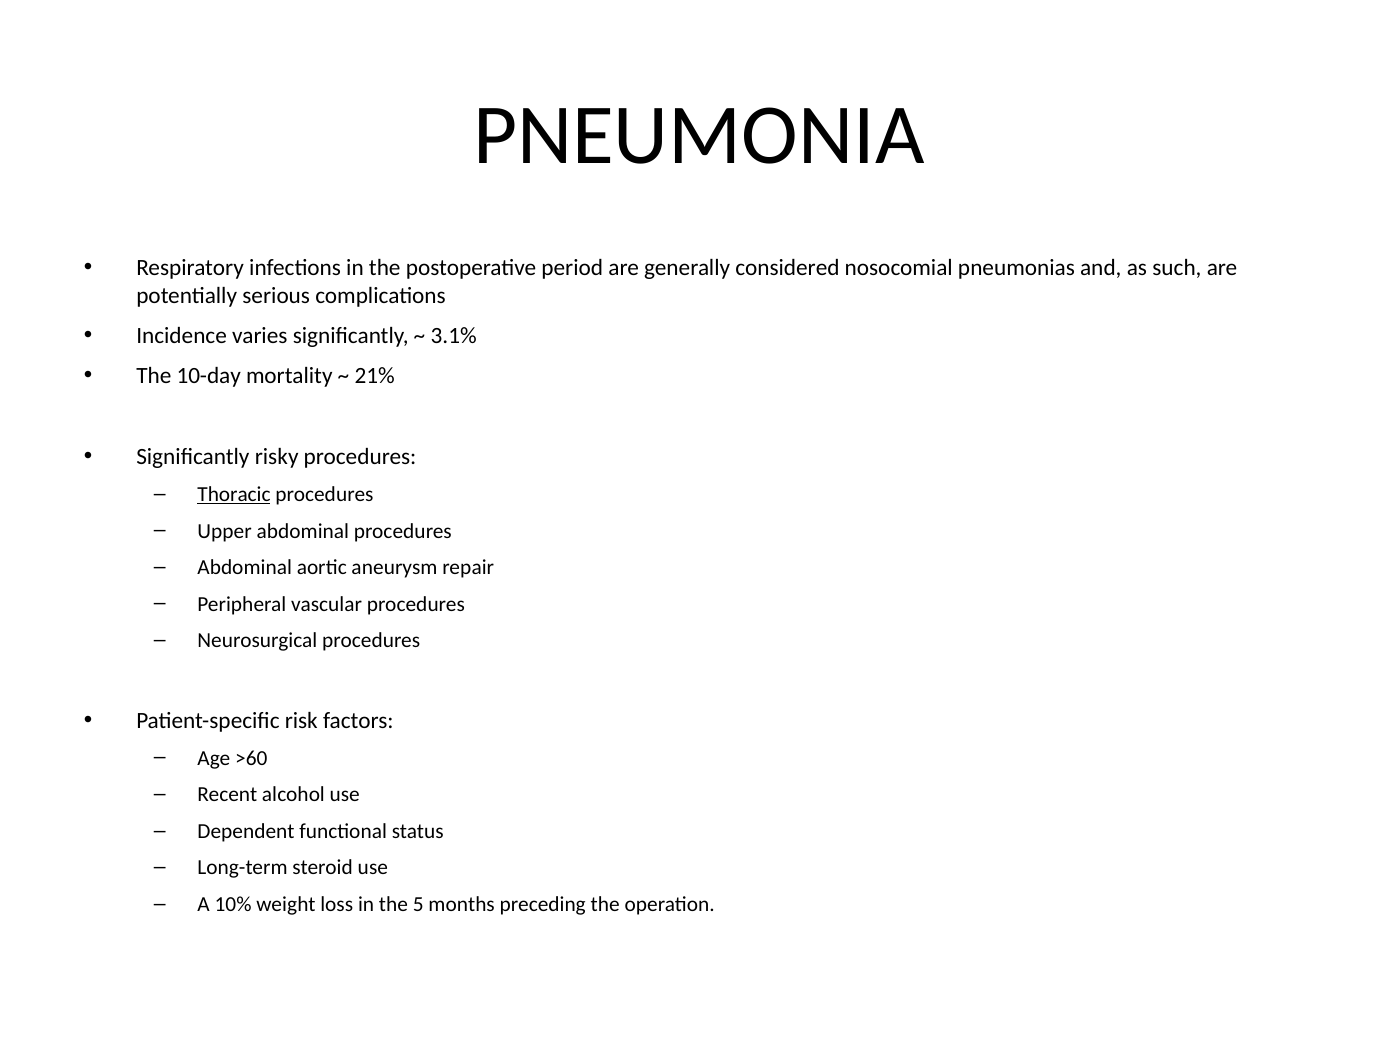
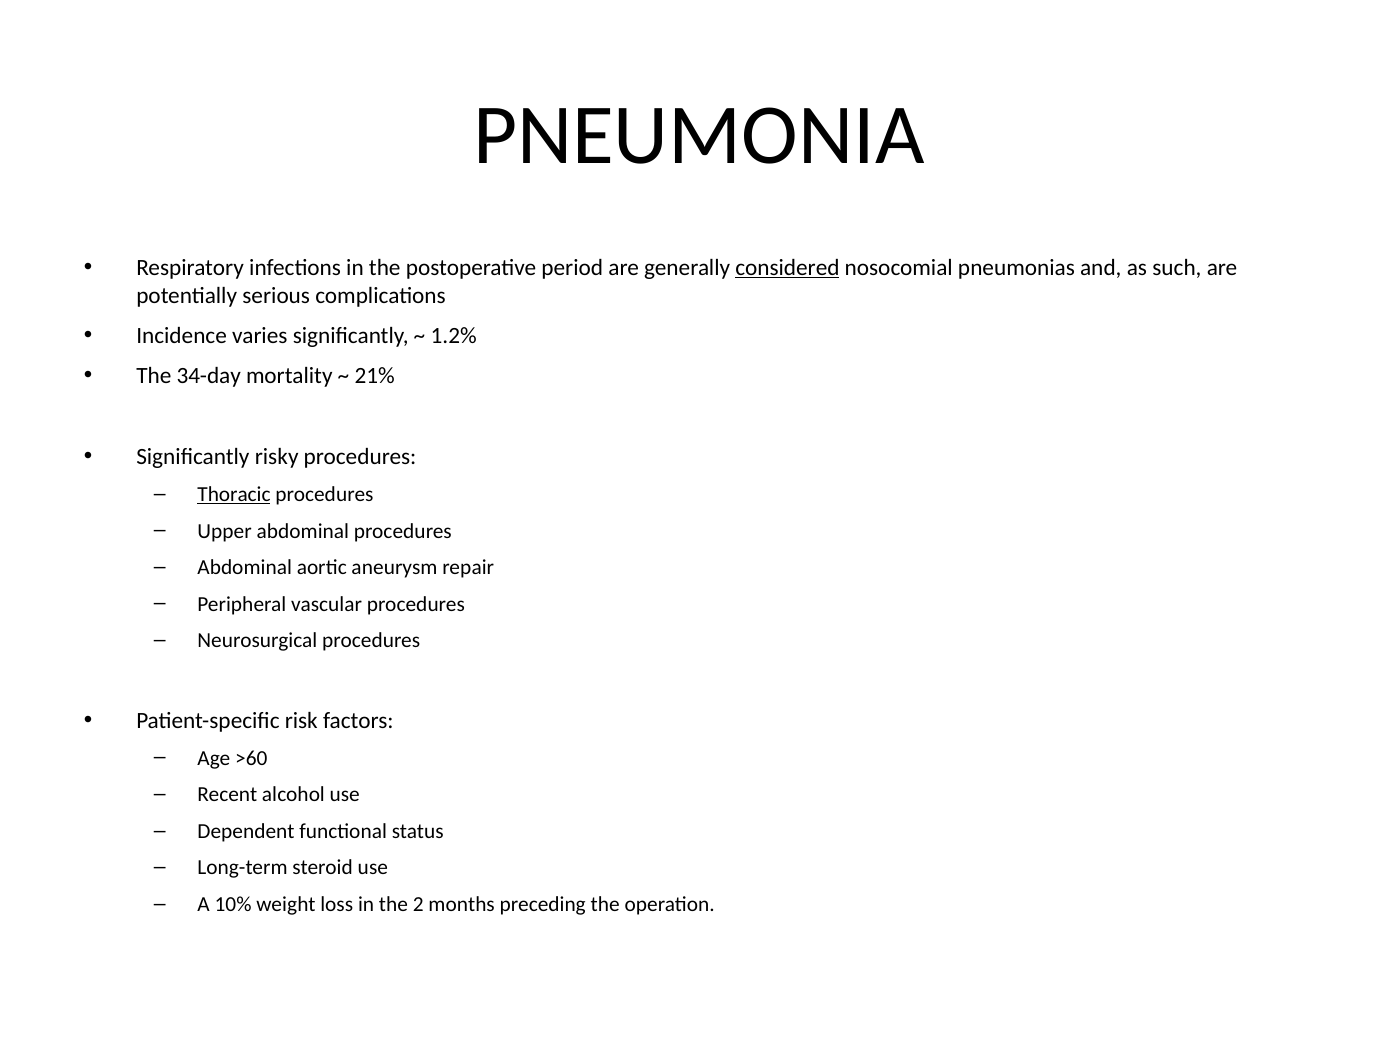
considered underline: none -> present (787, 267)
3.1%: 3.1% -> 1.2% (454, 336)
10-day: 10-day -> 34-day (209, 376)
5: 5 -> 2 (418, 904)
